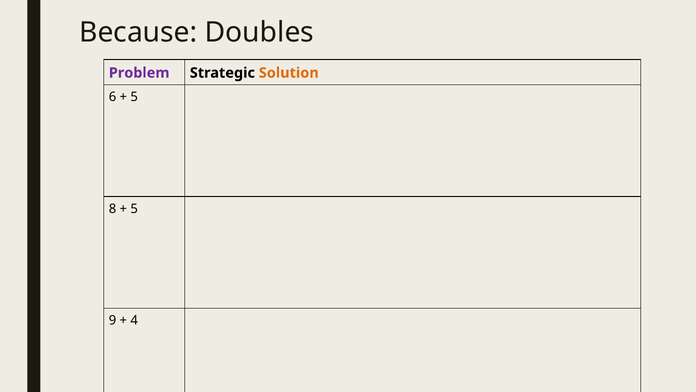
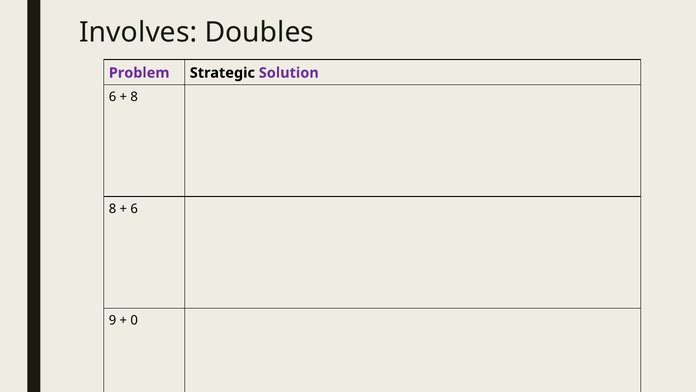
Because: Because -> Involves (138, 33)
Solution colour: orange -> purple (289, 73)
5: 5 -> 8 (134, 97)
5: 5 -> 6 (134, 208)
4: 4 -> 0 (134, 320)
